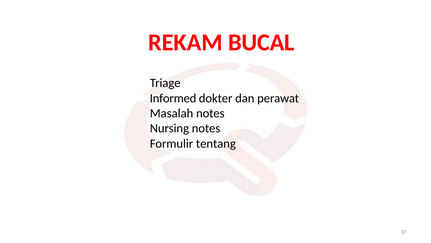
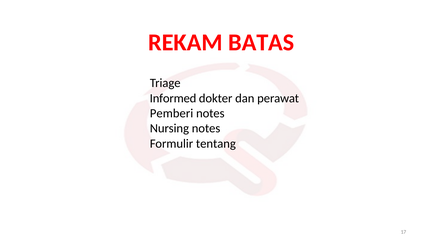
BUCAL: BUCAL -> BATAS (261, 42)
Masalah: Masalah -> Pemberi (172, 113)
